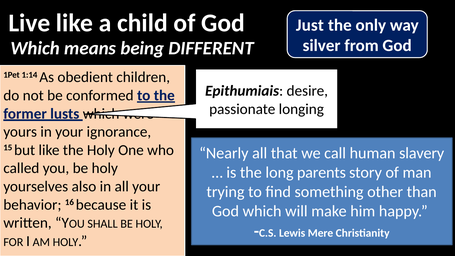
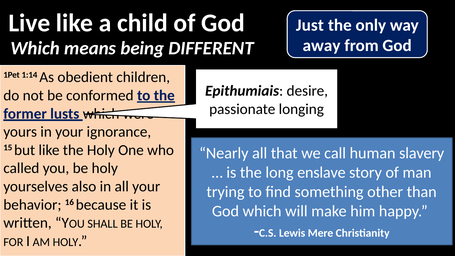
silver: silver -> away (322, 46)
parents: parents -> enslave (321, 173)
